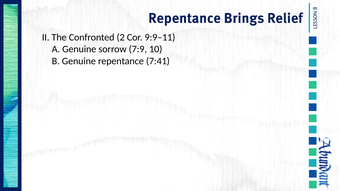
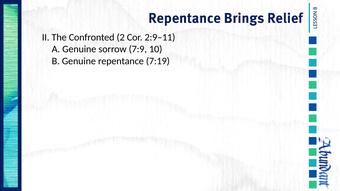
9:9–11: 9:9–11 -> 2:9–11 (160, 37)
7:41: 7:41 -> 7:19 (158, 61)
